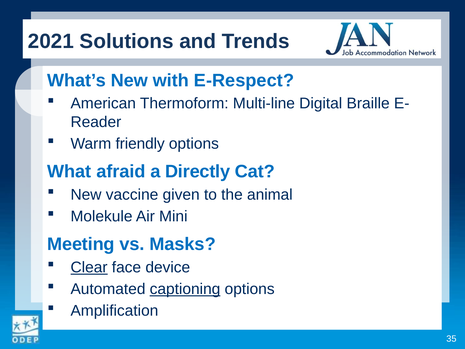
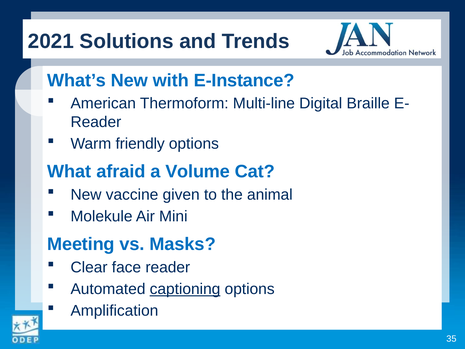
E-Respect: E-Respect -> E-Instance (244, 80)
Directly: Directly -> Volume (198, 172)
Clear underline: present -> none (89, 267)
face device: device -> reader (168, 267)
